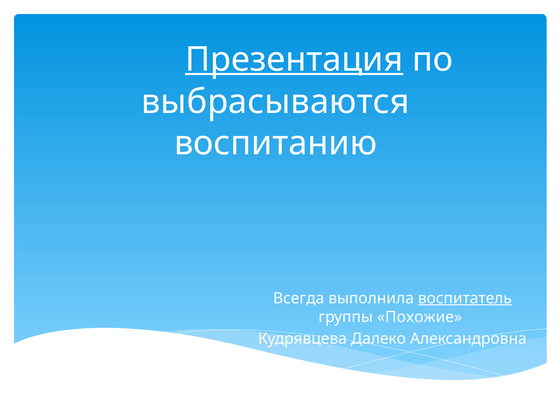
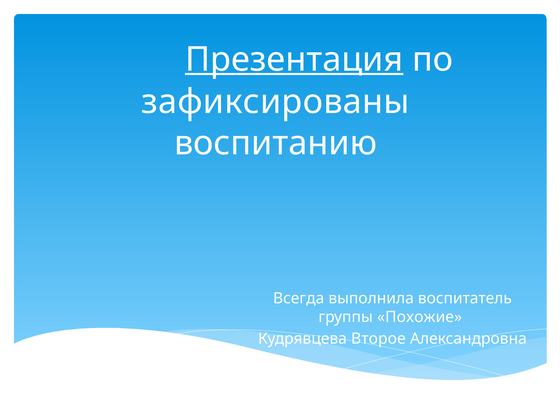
выбрасываются: выбрасываются -> зафиксированы (275, 102)
воспитатель underline: present -> none (465, 298)
Далеко: Далеко -> Второе (378, 339)
